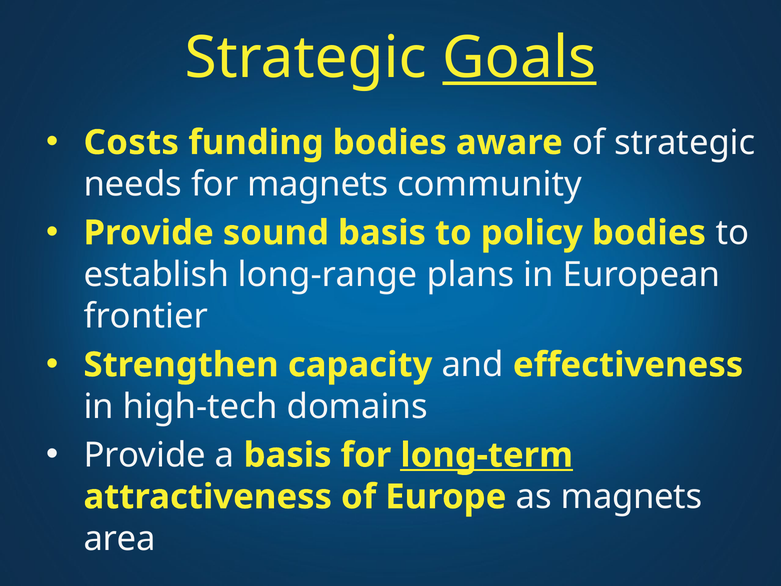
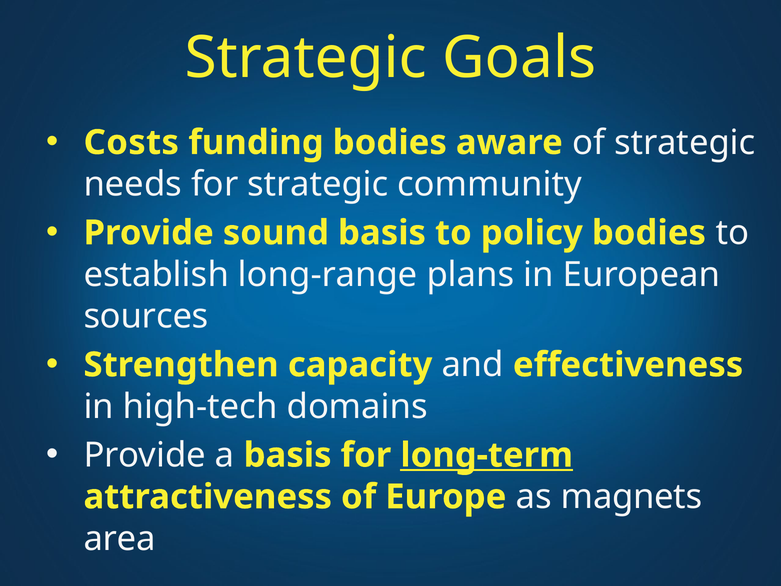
Goals underline: present -> none (519, 58)
for magnets: magnets -> strategic (318, 184)
frontier: frontier -> sources (146, 316)
